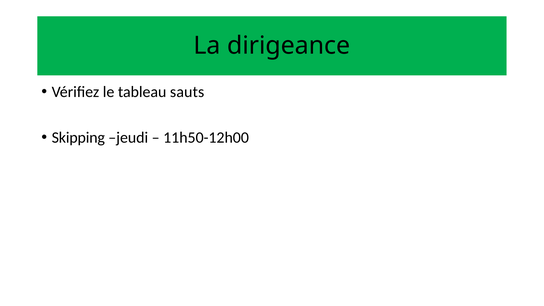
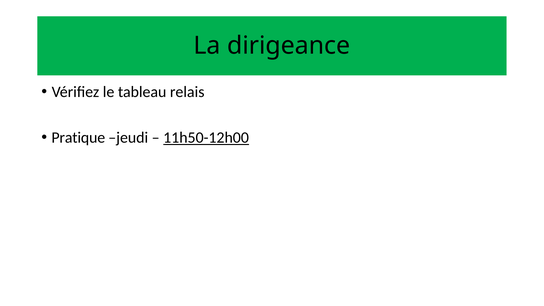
sauts: sauts -> relais (187, 92)
Skipping: Skipping -> Pratique (78, 138)
11h50-12h00 underline: none -> present (206, 138)
